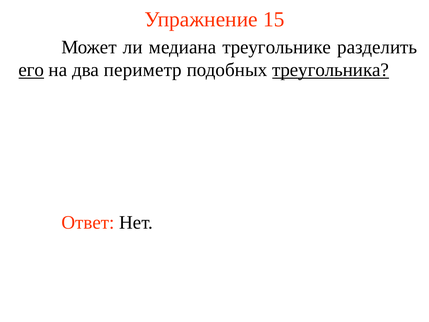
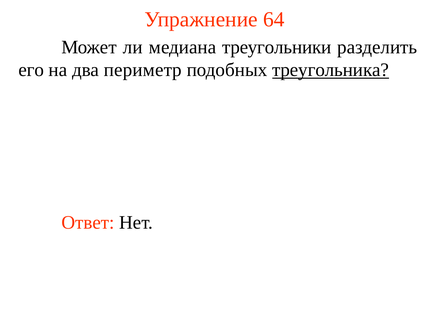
15: 15 -> 64 (274, 19)
треугольнике: треугольнике -> треугольники (277, 47)
его underline: present -> none (31, 70)
